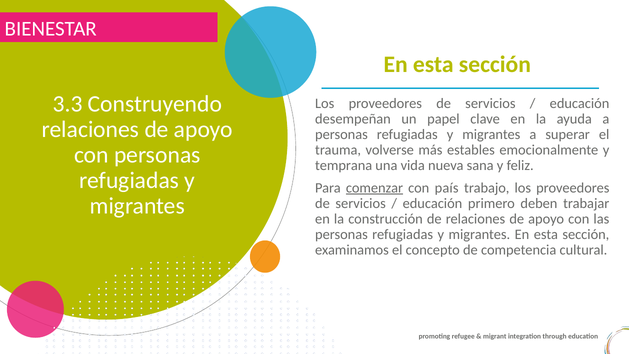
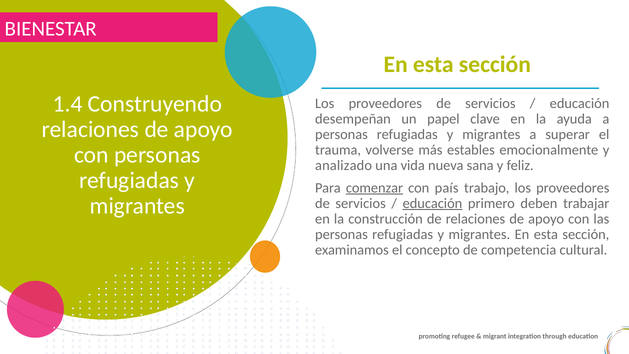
3.3: 3.3 -> 1.4 (68, 104)
temprana: temprana -> analizado (344, 166)
educación underline: none -> present (432, 203)
